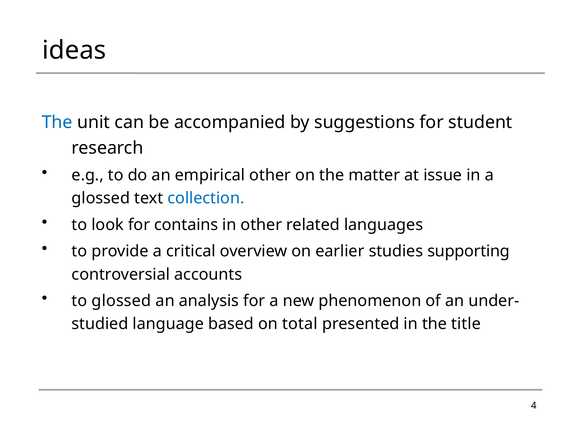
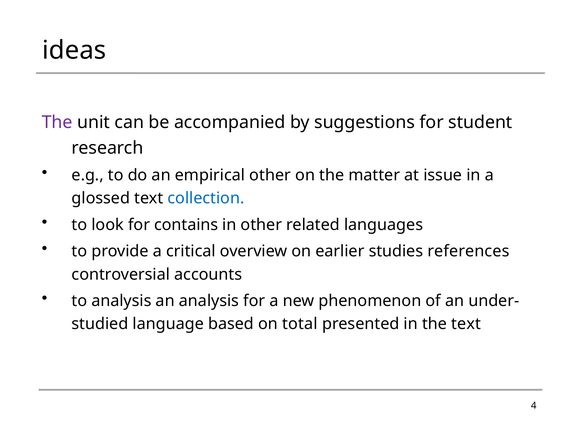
The colour: blue -> purple (57, 123)
supporting: supporting -> references (468, 252)
to glossed: glossed -> analysis (121, 301)
the title: title -> text (466, 325)
